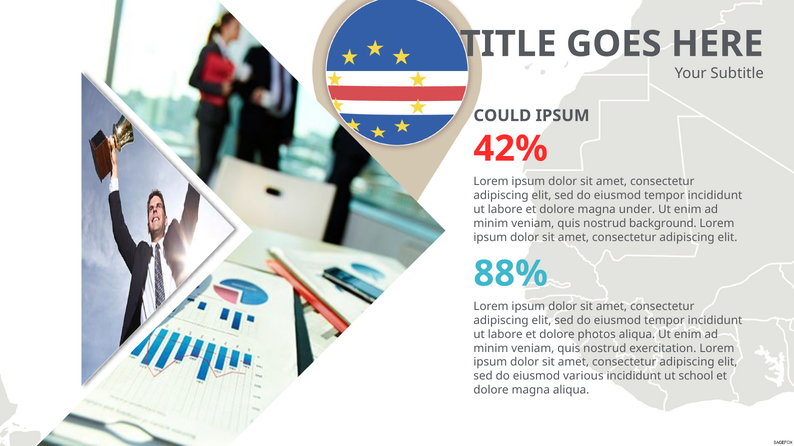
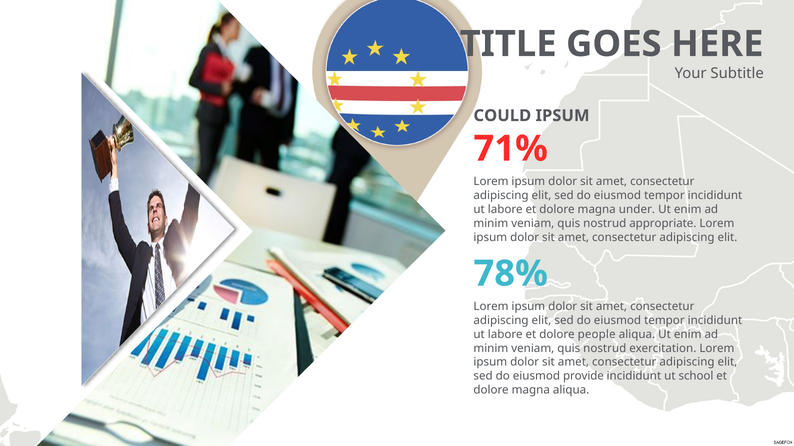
42%: 42% -> 71% (511, 149)
background: background -> appropriate (663, 224)
88%: 88% -> 78% (511, 274)
photos: photos -> people (597, 335)
various: various -> provide (583, 377)
